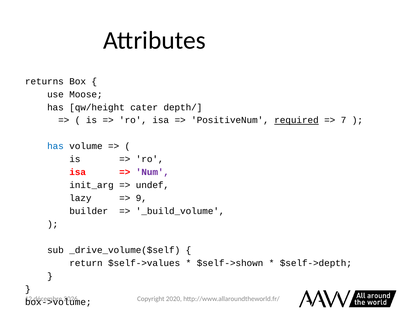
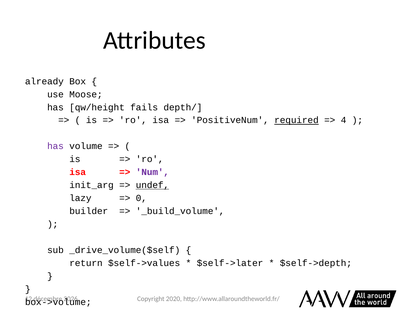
returns: returns -> already (44, 81)
cater: cater -> fails (144, 107)
7: 7 -> 4 (344, 120)
has colour: blue -> purple (55, 146)
undef underline: none -> present (152, 185)
9: 9 -> 0 (141, 198)
$self->shown: $self->shown -> $self->later (230, 263)
